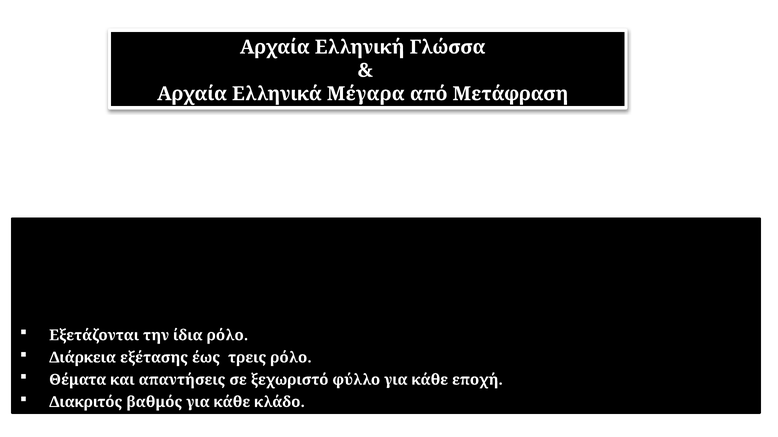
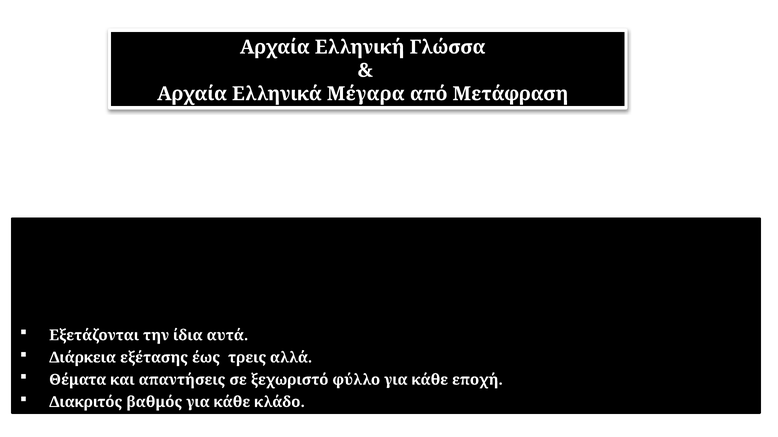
ίδια ρόλο: ρόλο -> αυτά (227, 336)
τρεις ρόλο: ρόλο -> αλλά (291, 358)
